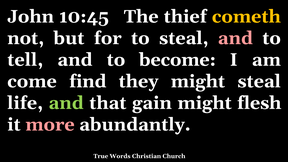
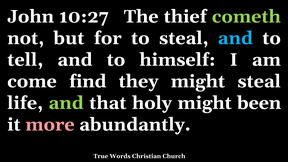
10:45: 10:45 -> 10:27 (84, 17)
cometh colour: yellow -> light green (246, 17)
and colour: pink -> light blue (235, 38)
become: become -> himself (177, 60)
gain: gain -> holy (152, 103)
flesh: flesh -> been (259, 103)
